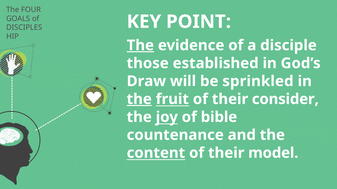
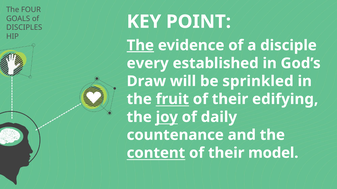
those: those -> every (148, 63)
the underline: present -> none (139, 99)
consider: consider -> edifying (285, 99)
bible: bible -> daily (219, 117)
